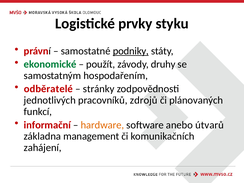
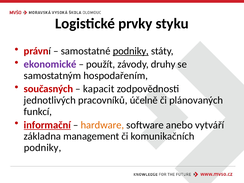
ekonomické colour: green -> purple (50, 64)
odběratelé: odběratelé -> současných (48, 89)
stránky: stránky -> kapacit (99, 89)
zdrojů: zdrojů -> účelně (144, 100)
informační underline: none -> present (47, 125)
útvarů: útvarů -> vytváří (210, 125)
zahájení: zahájení -> podniky (43, 148)
